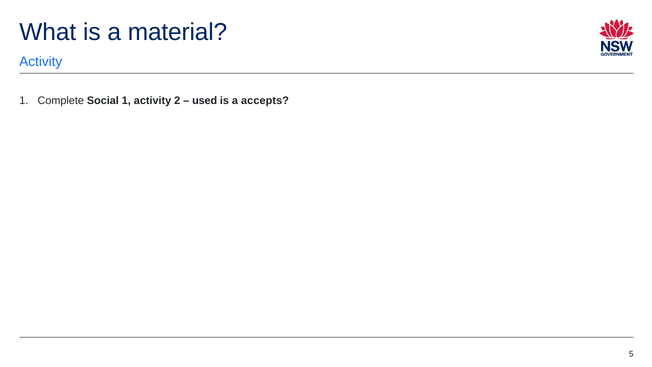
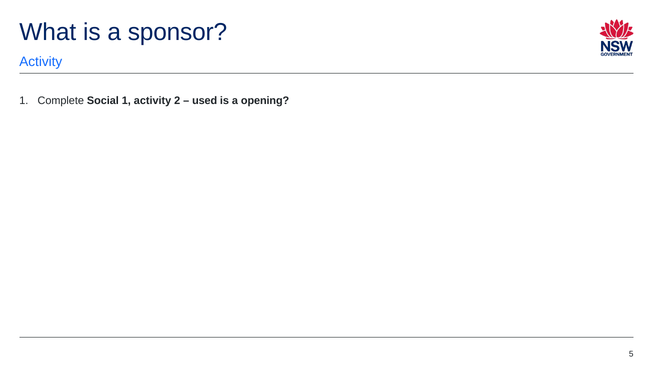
material: material -> sponsor (177, 32)
accepts: accepts -> opening (265, 100)
